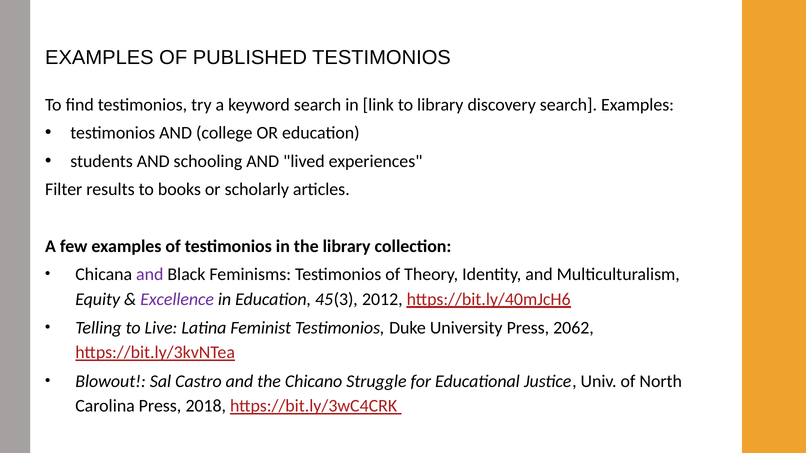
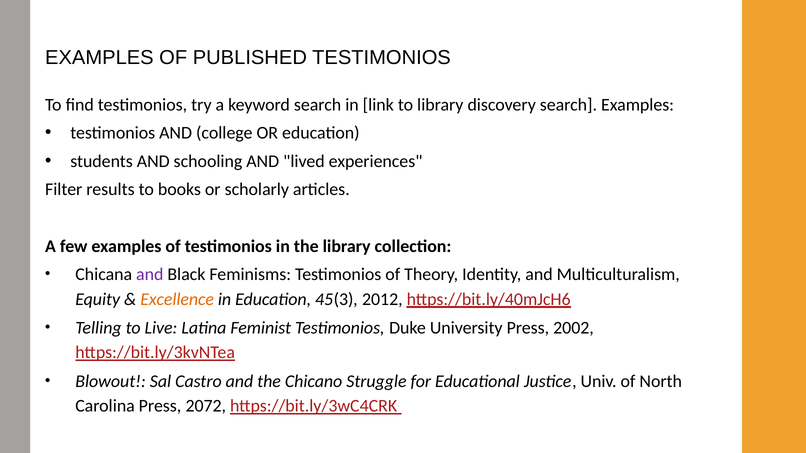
Excellence colour: purple -> orange (177, 299)
2062: 2062 -> 2002 (574, 328)
2018: 2018 -> 2072 (206, 406)
